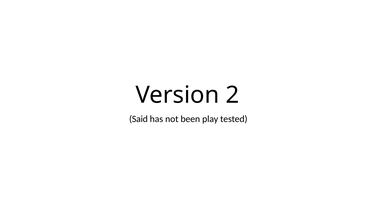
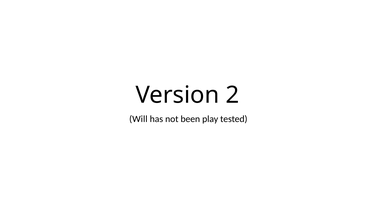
Said: Said -> Will (138, 119)
